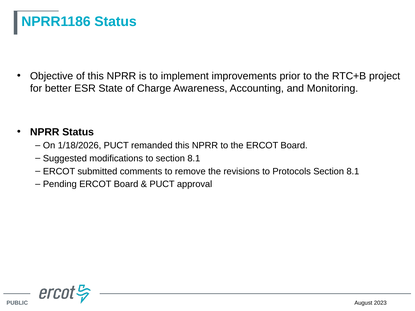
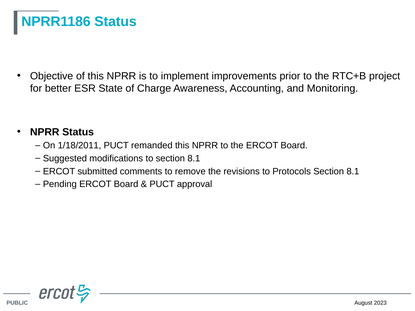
1/18/2026: 1/18/2026 -> 1/18/2011 (80, 146)
